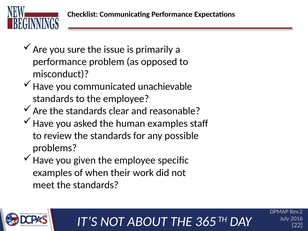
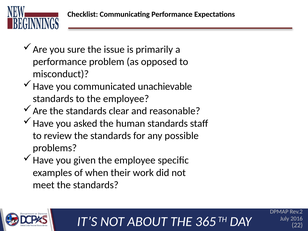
human examples: examples -> standards (168, 123)
